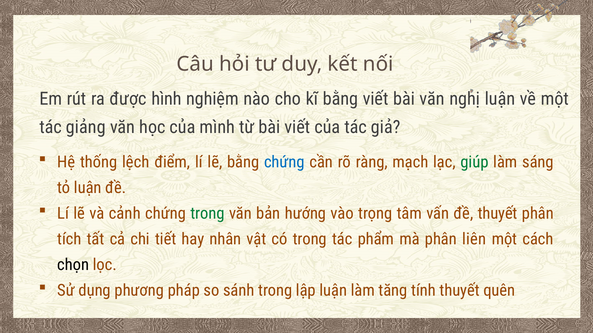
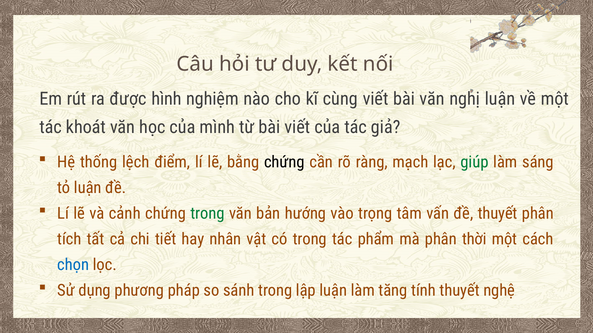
kĩ bằng: bằng -> cùng (340, 99)
giảng: giảng -> khoát (86, 127)
chứng colour: blue -> black (284, 162)
liên: liên -> thời (474, 239)
chọn colour: black -> blue (73, 265)
quên: quên -> nghệ (499, 291)
